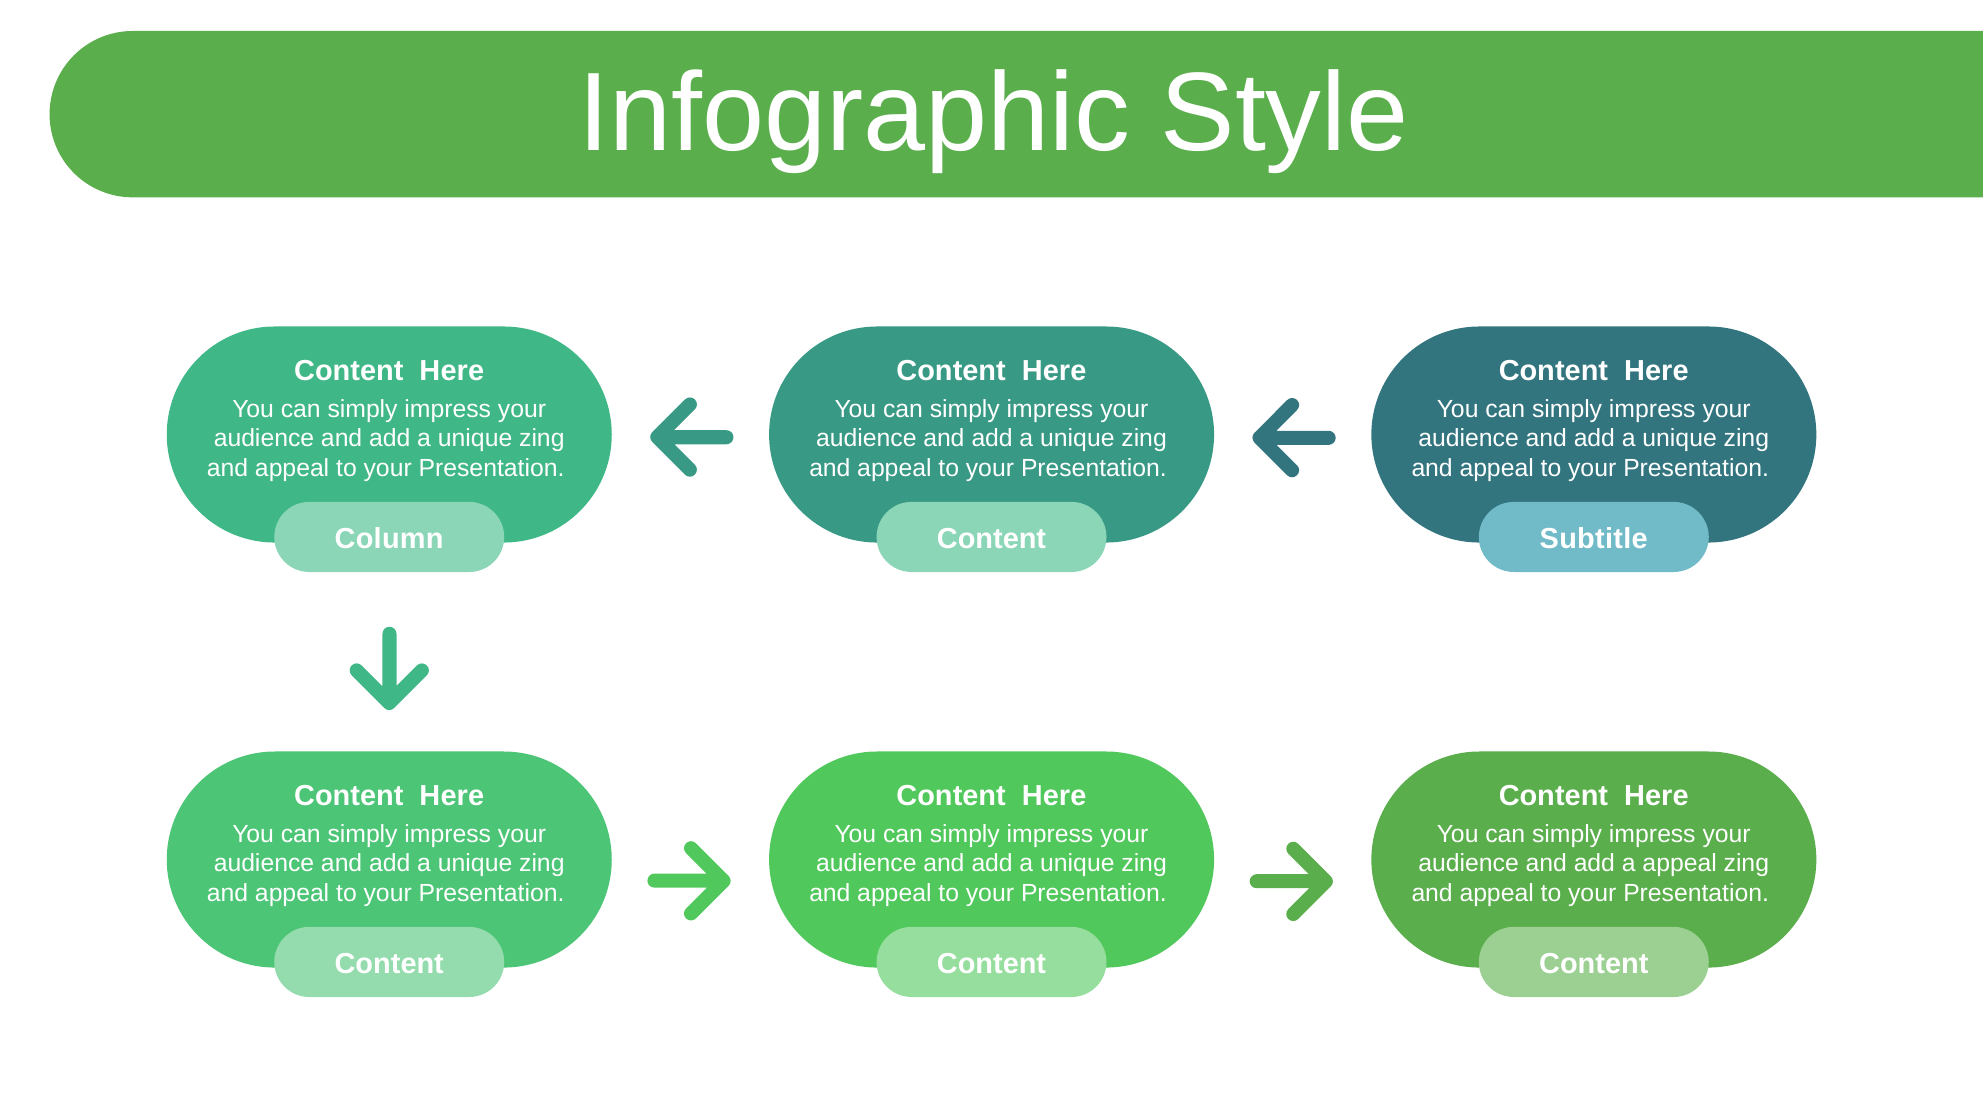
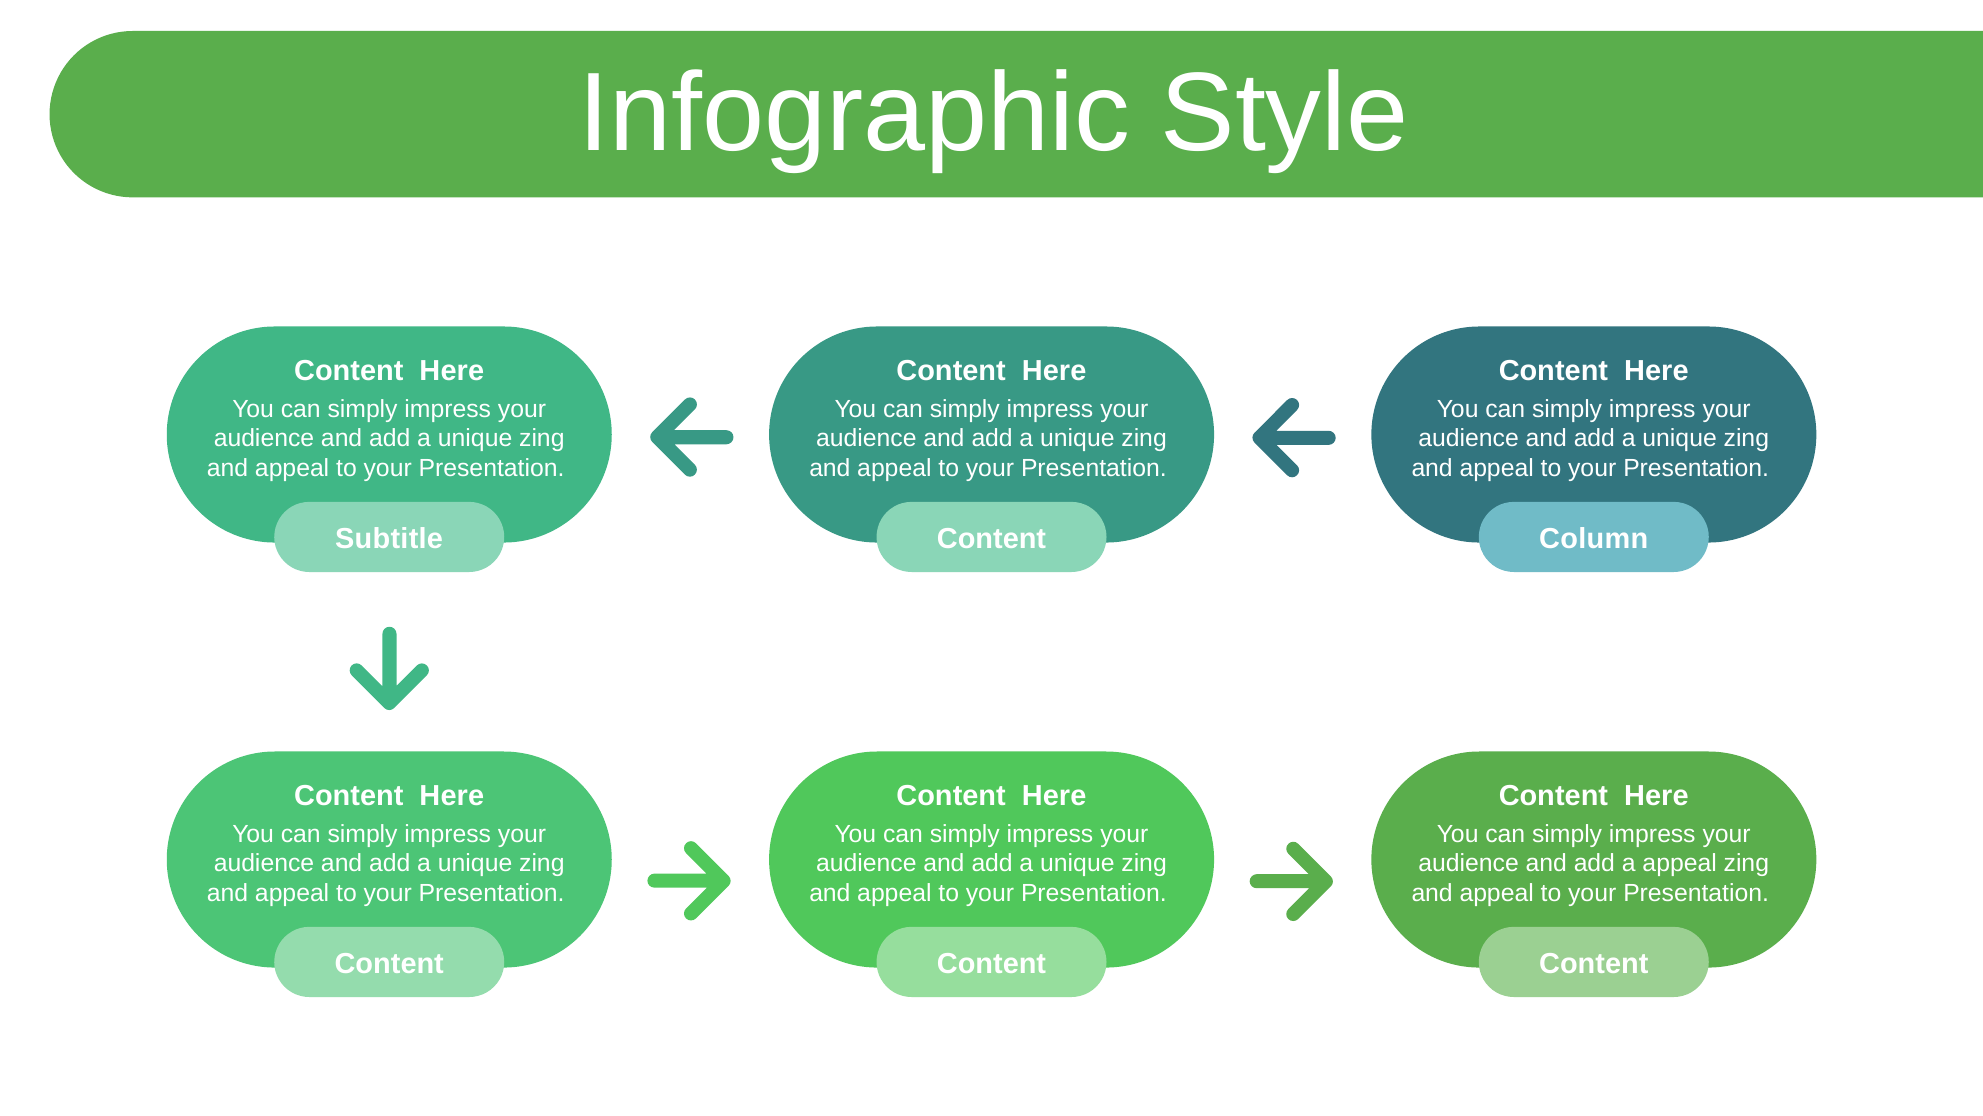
Column: Column -> Subtitle (389, 539)
Subtitle: Subtitle -> Column (1594, 539)
